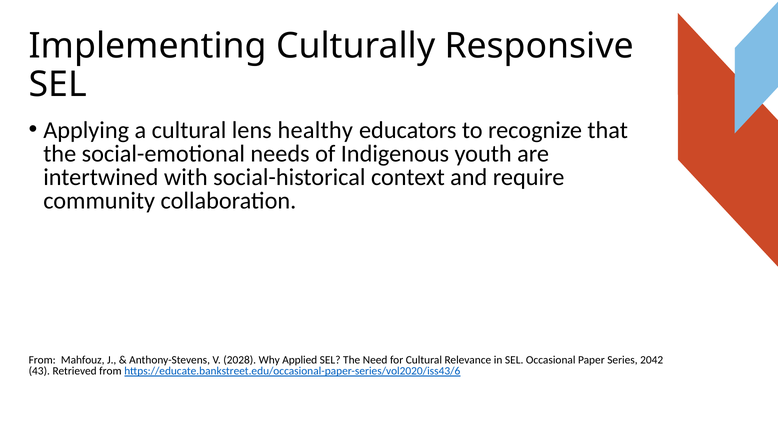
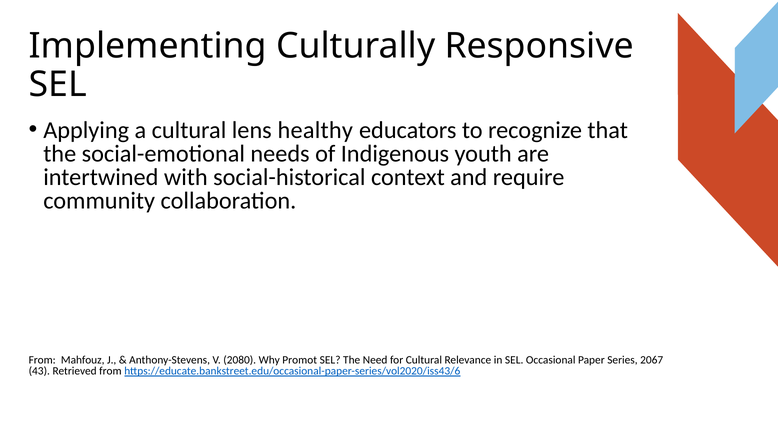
2028: 2028 -> 2080 (240, 360)
Applied: Applied -> Promot (300, 360)
2042: 2042 -> 2067 (652, 360)
